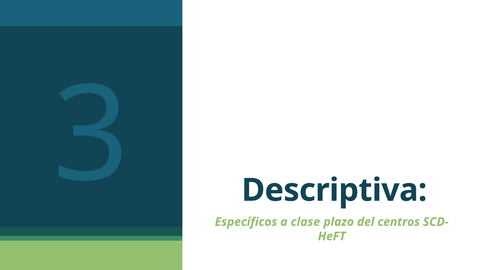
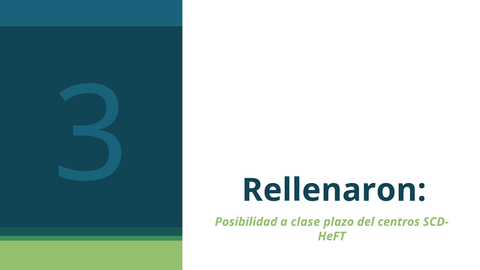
Específicos: Específicos -> Posibilidad (246, 222)
Descriptiva: Descriptiva -> Rellenaron (334, 190)
